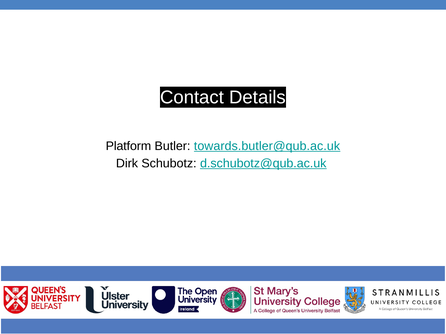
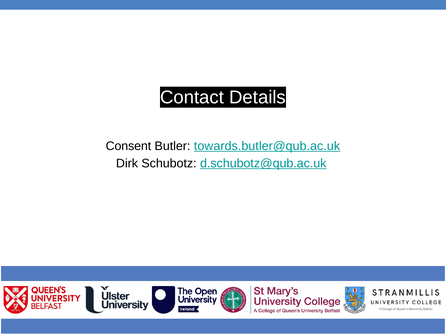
Platform: Platform -> Consent (128, 146)
